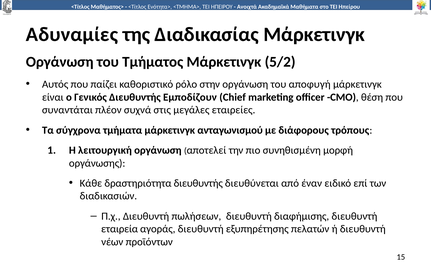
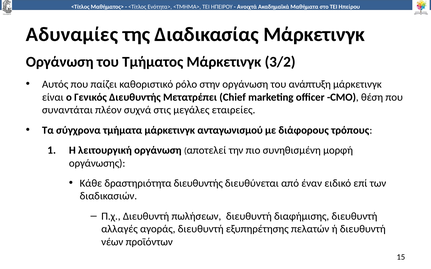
5/2: 5/2 -> 3/2 (280, 62)
αποφυγή: αποφυγή -> ανάπτυξη (310, 84)
Εμποδίζουν: Εμποδίζουν -> Μετατρέπει (190, 97)
εταιρεία: εταιρεία -> αλλαγές (120, 229)
